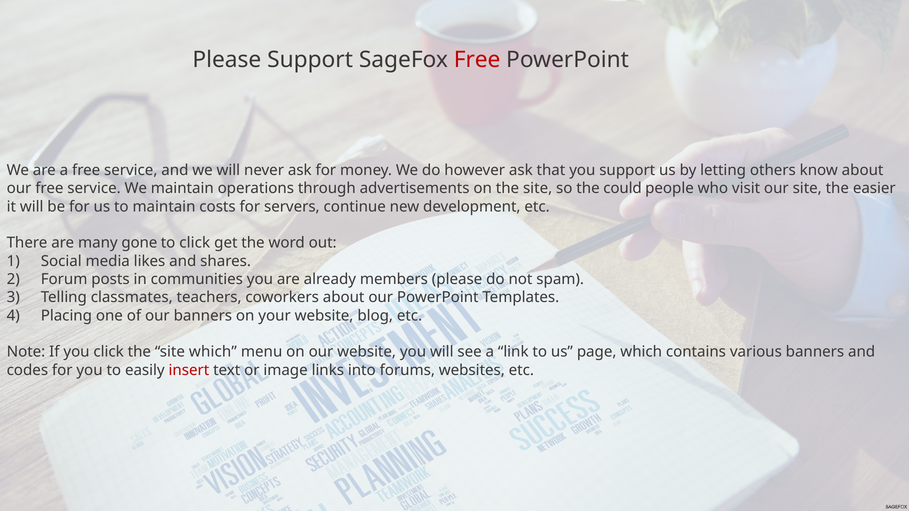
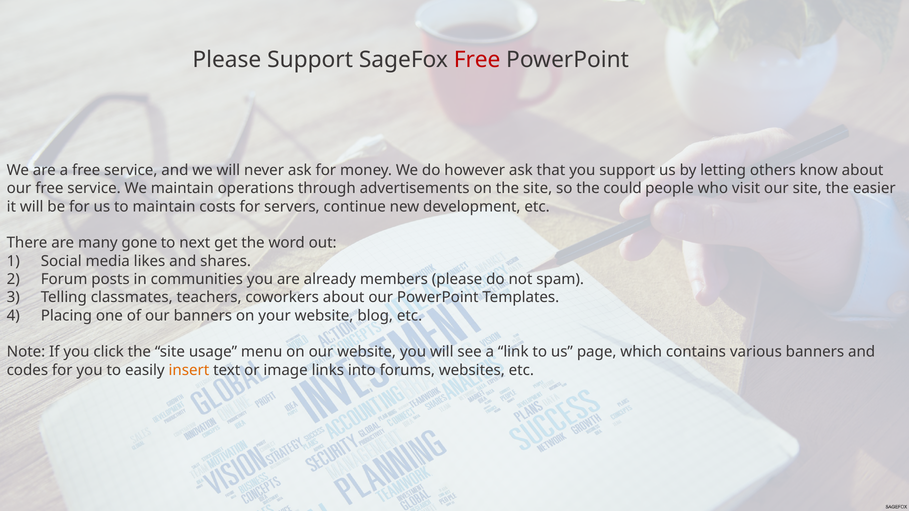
to click: click -> next (195, 243)
site which: which -> usage (213, 352)
insert colour: red -> orange (189, 370)
